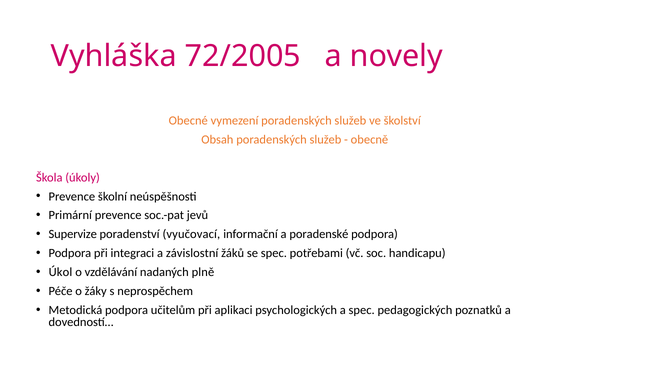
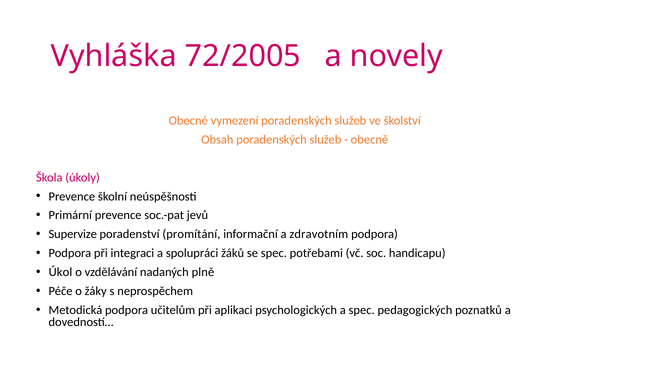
vyučovací: vyučovací -> promítání (191, 234)
poradenské: poradenské -> zdravotním (319, 234)
závislostní: závislostní -> spolupráci (192, 253)
